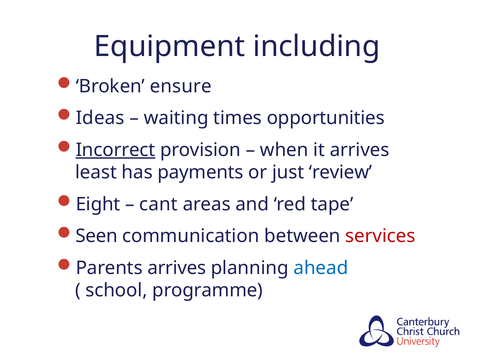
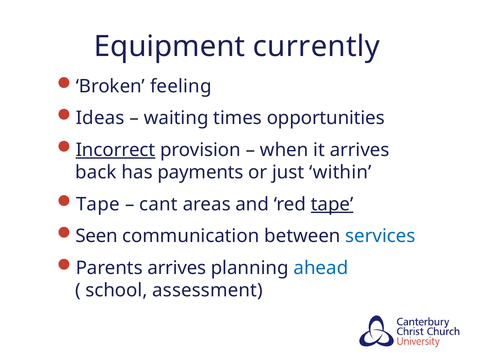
including: including -> currently (316, 47)
ensure: ensure -> feeling (181, 86)
least: least -> back (96, 173)
review: review -> within (340, 173)
Eight: Eight -> Tape (98, 205)
tape underline: none -> present (332, 205)
services colour: red -> blue (380, 236)
programme: programme -> assessment (207, 291)
